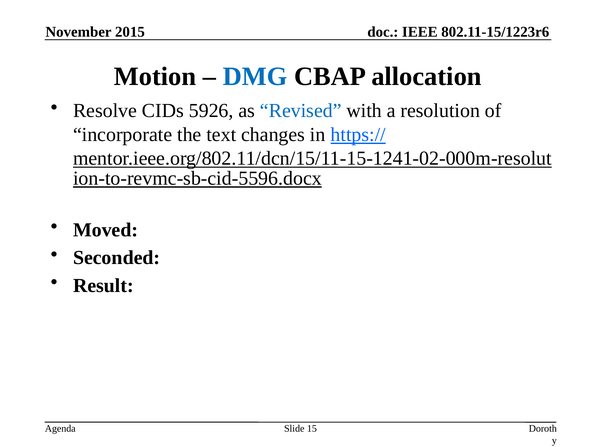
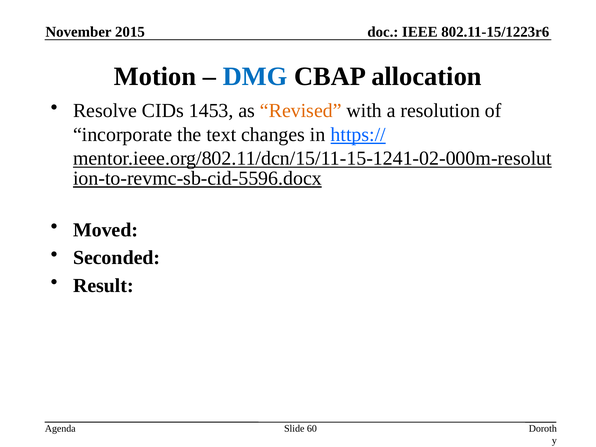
5926: 5926 -> 1453 (211, 111)
Revised colour: blue -> orange (301, 111)
15: 15 -> 60 (312, 429)
